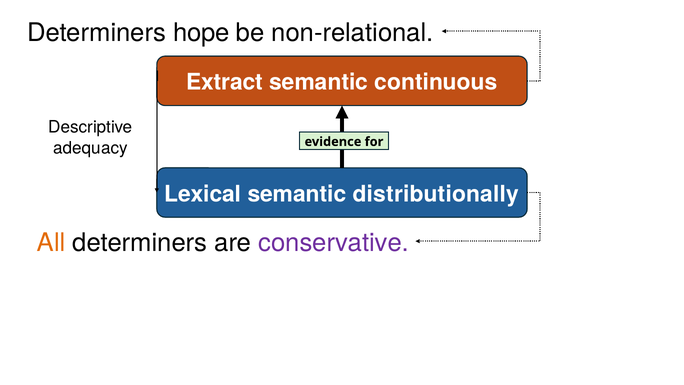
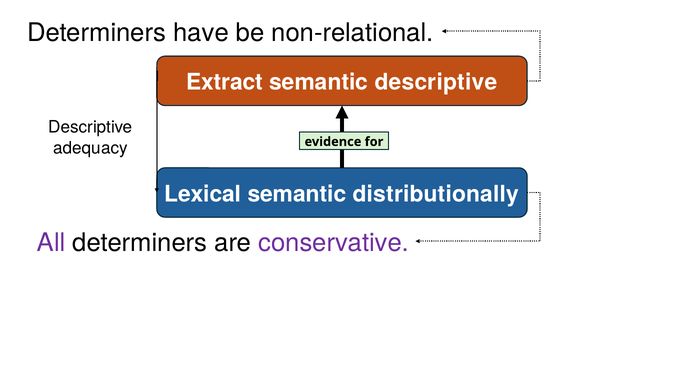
hope: hope -> have (201, 33)
semantic continuous: continuous -> descriptive (436, 82)
All colour: orange -> purple (51, 243)
